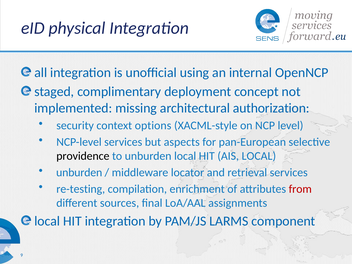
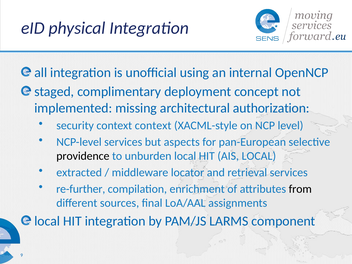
context options: options -> context (153, 126)
unburden: unburden -> extracted (79, 173)
re-testing: re-testing -> re-further (81, 189)
from colour: red -> black (300, 189)
